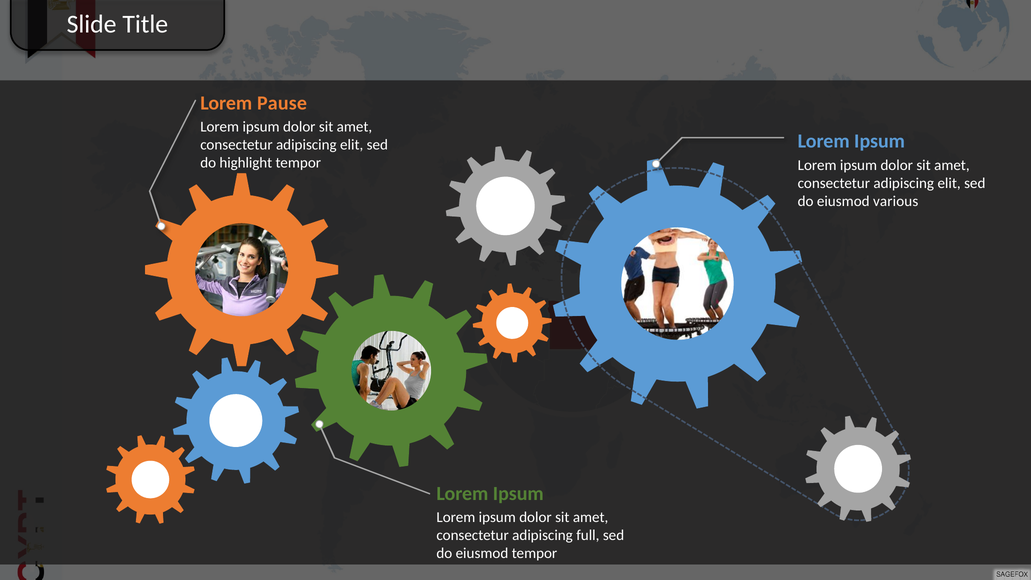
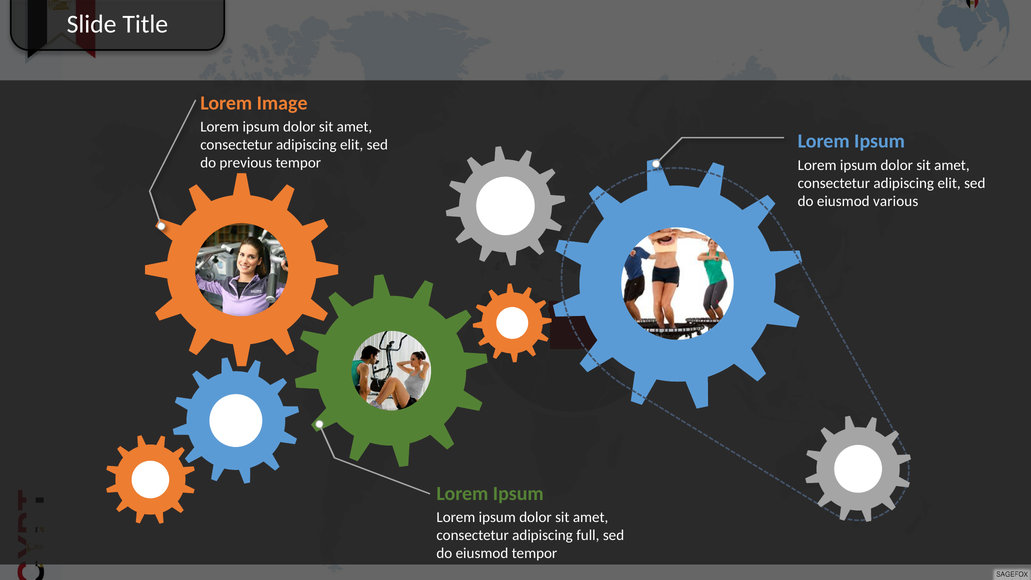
Pause: Pause -> Image (282, 103)
highlight: highlight -> previous (246, 163)
